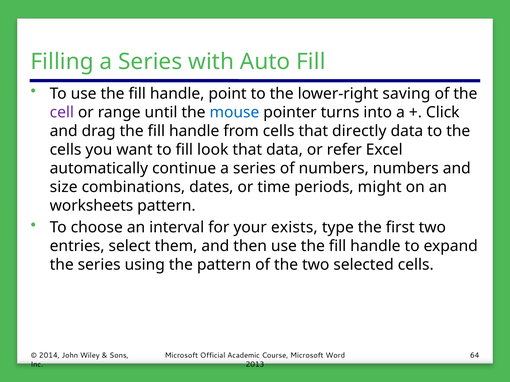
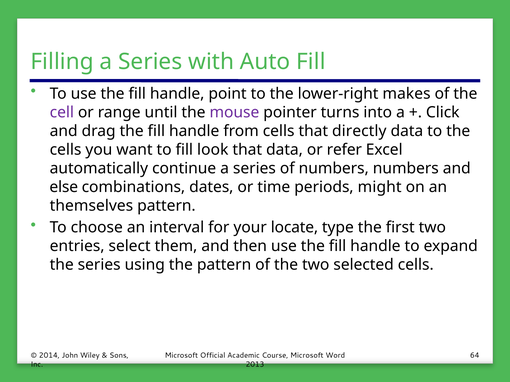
saving: saving -> makes (407, 94)
mouse colour: blue -> purple (234, 112)
size: size -> else (64, 187)
worksheets: worksheets -> themselves (91, 206)
exists: exists -> locate (294, 228)
